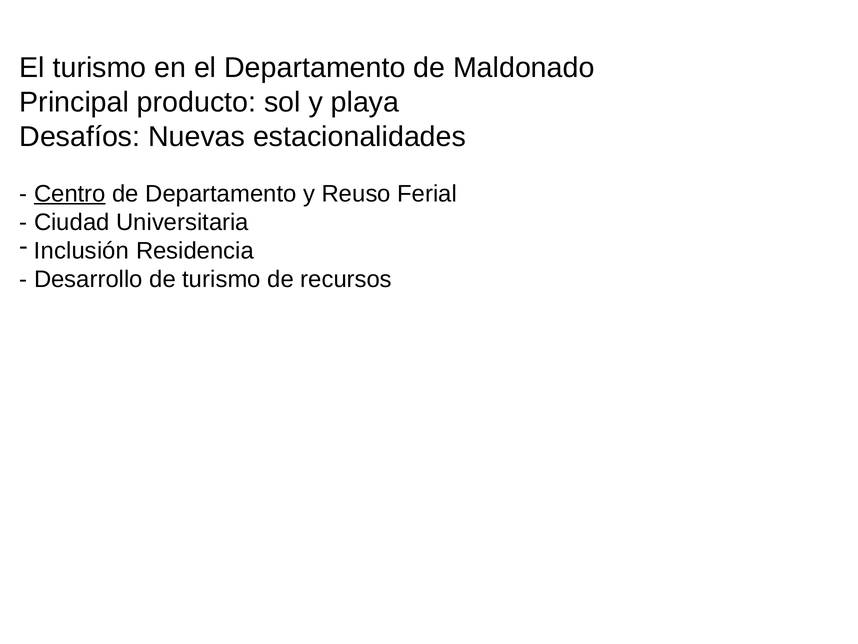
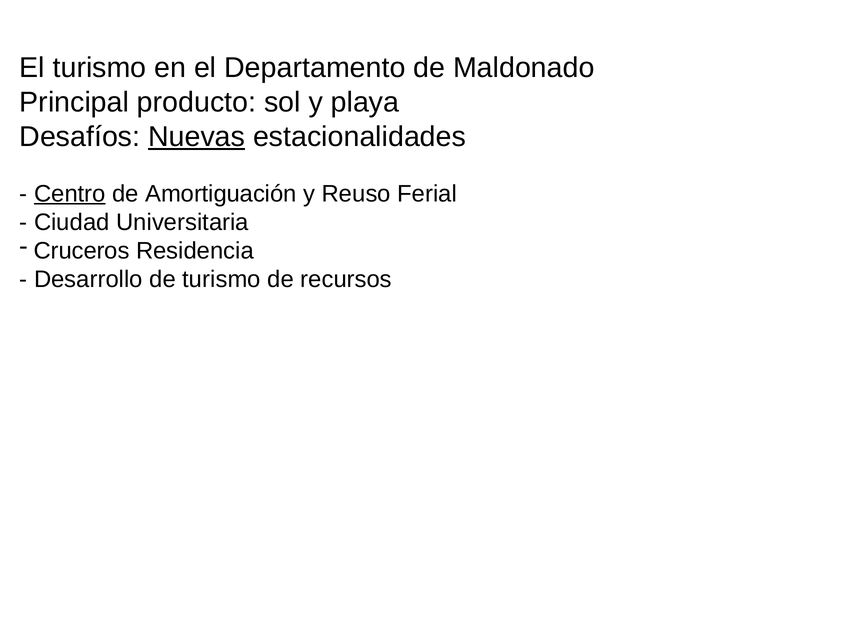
Nuevas underline: none -> present (197, 137)
de Departamento: Departamento -> Amortiguación (221, 193)
Inclusión: Inclusión -> Cruceros (82, 251)
